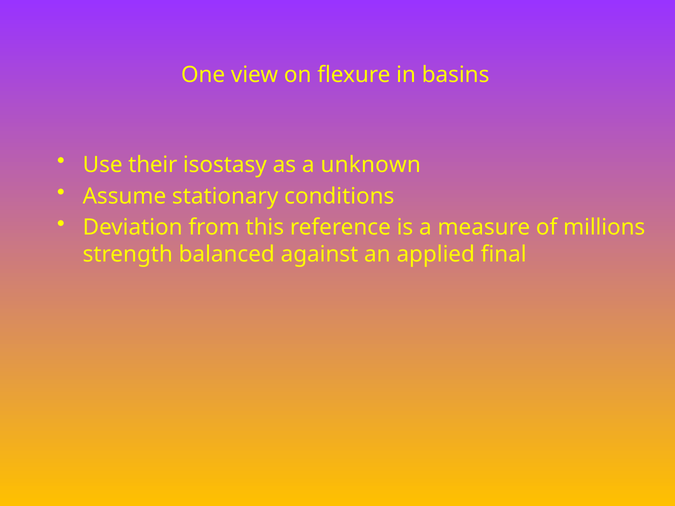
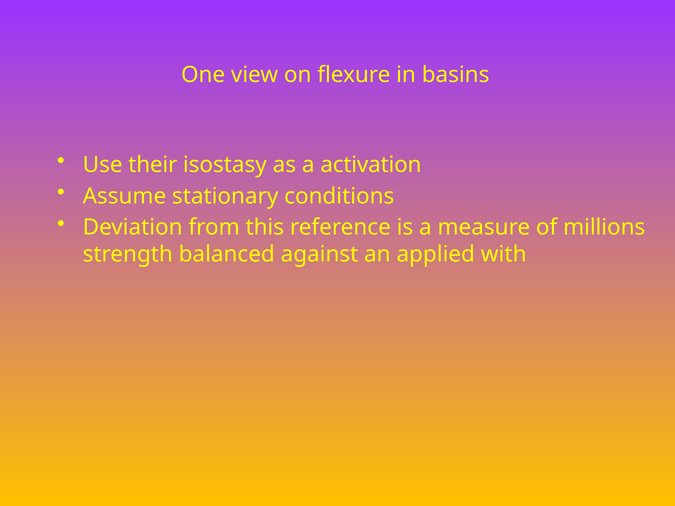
unknown: unknown -> activation (371, 165)
final: final -> with (504, 255)
